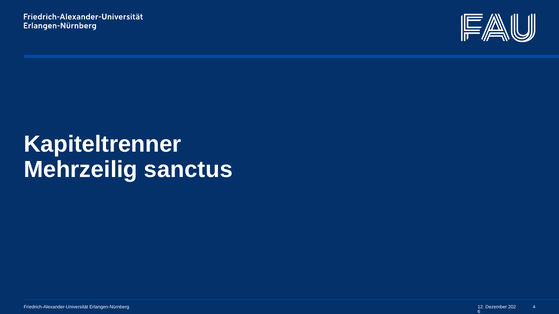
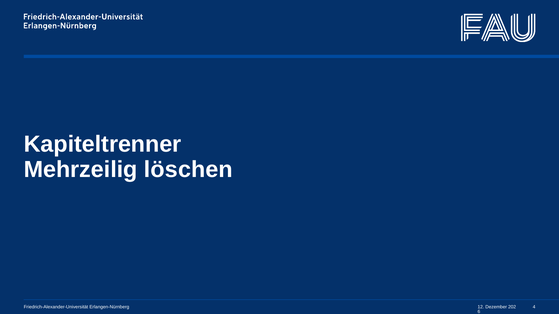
sanctus: sanctus -> löschen (188, 170)
